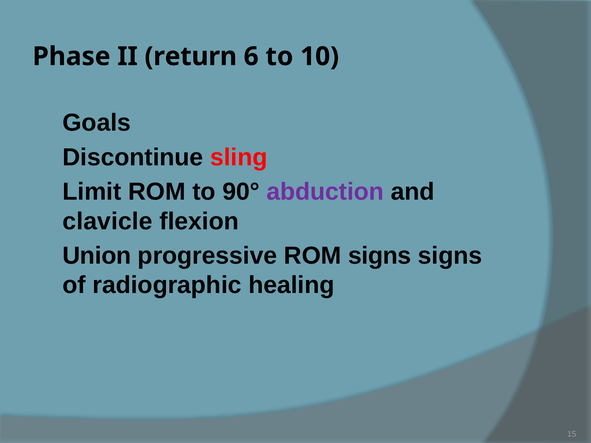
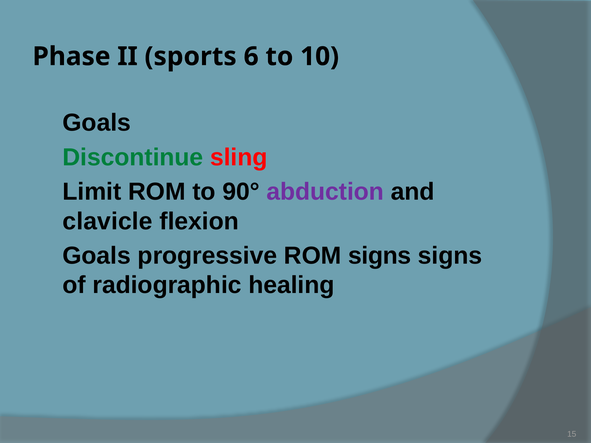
return: return -> sports (191, 57)
Discontinue colour: black -> green (133, 157)
Union: Union -> Goals (97, 256)
